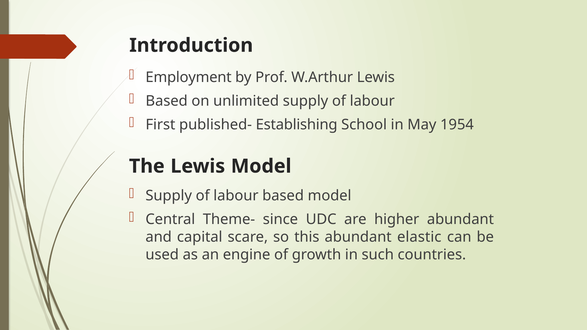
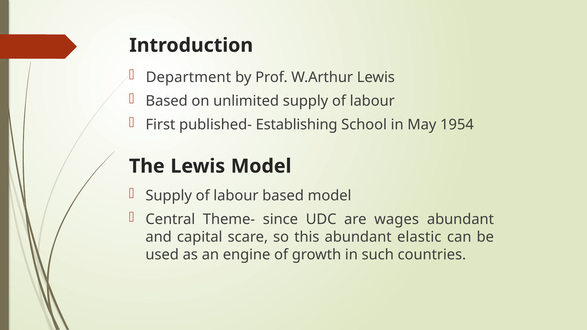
Employment: Employment -> Department (188, 77)
higher: higher -> wages (397, 219)
